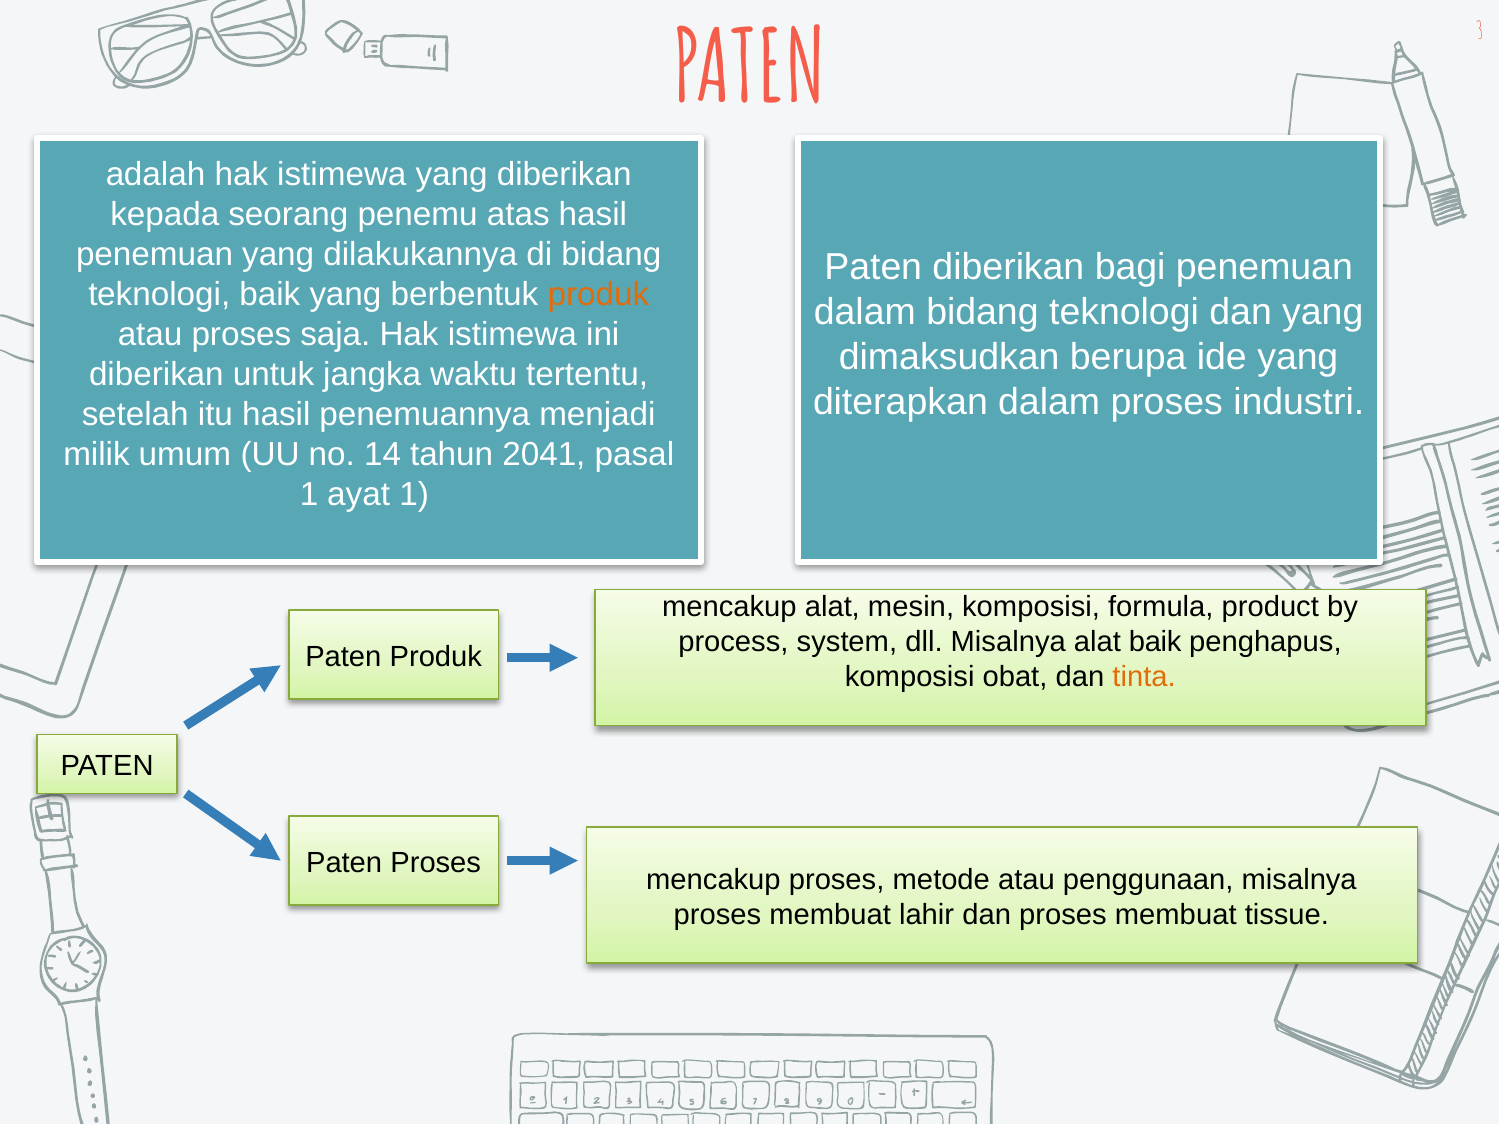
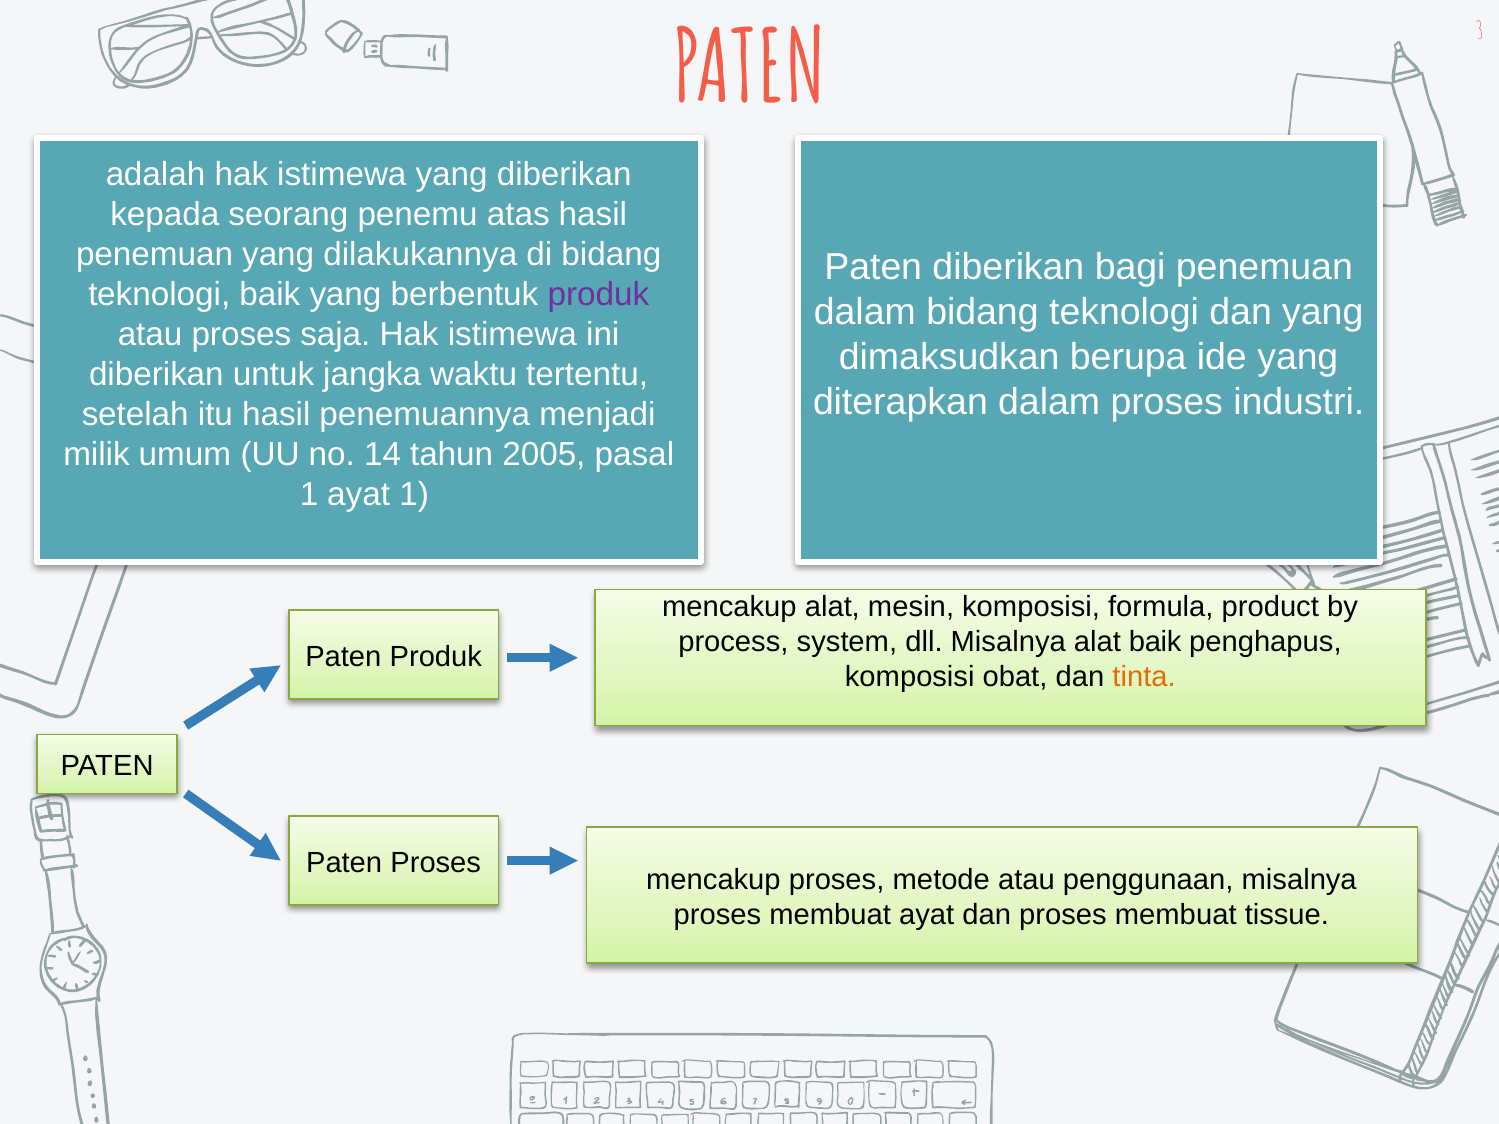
produk colour: orange -> purple (598, 295)
2041: 2041 -> 2005 (544, 455)
membuat lahir: lahir -> ayat (927, 915)
